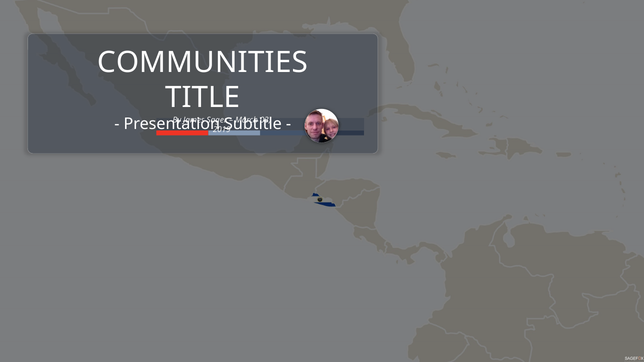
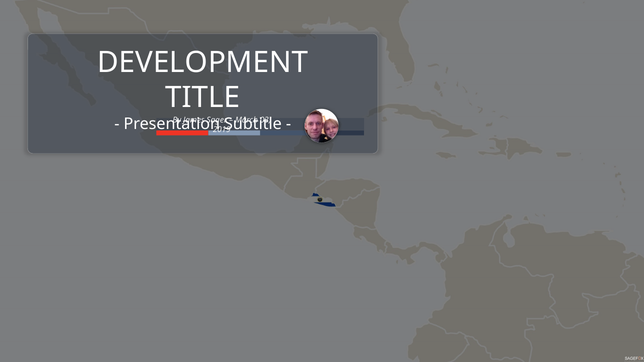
COMMUNITIES: COMMUNITIES -> DEVELOPMENT (203, 62)
